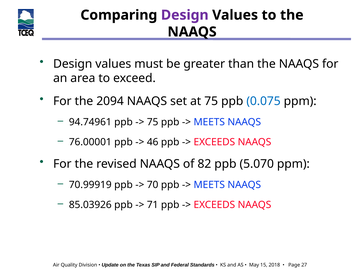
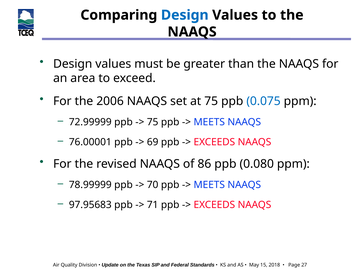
Design colour: purple -> blue (185, 15)
2094: 2094 -> 2006 (110, 101)
94.74961: 94.74961 -> 72.99999 (90, 122)
46: 46 -> 69 (153, 142)
82: 82 -> 86 (204, 164)
5.070: 5.070 -> 0.080 (257, 164)
70.99919: 70.99919 -> 78.99999 (90, 185)
85.03926: 85.03926 -> 97.95683 (90, 205)
